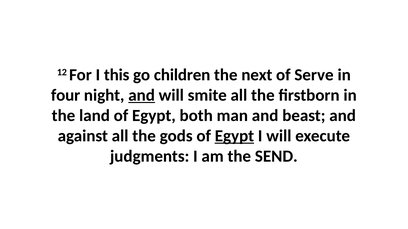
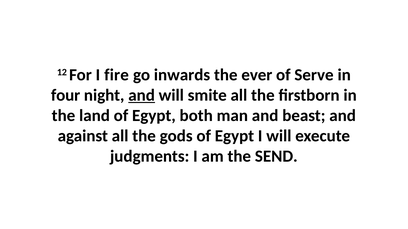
this: this -> fire (117, 75)
children: children -> inwards (182, 75)
next: next -> ever (257, 75)
Egypt underline: present -> none (234, 136)
